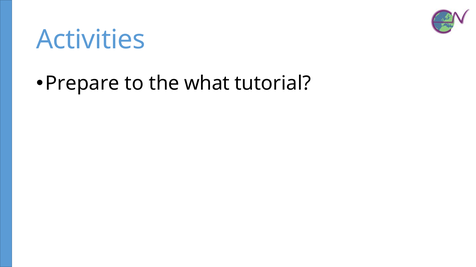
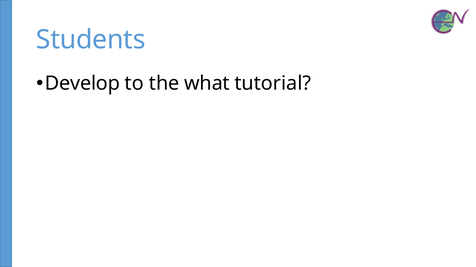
Activities: Activities -> Students (91, 40)
Prepare: Prepare -> Develop (82, 84)
